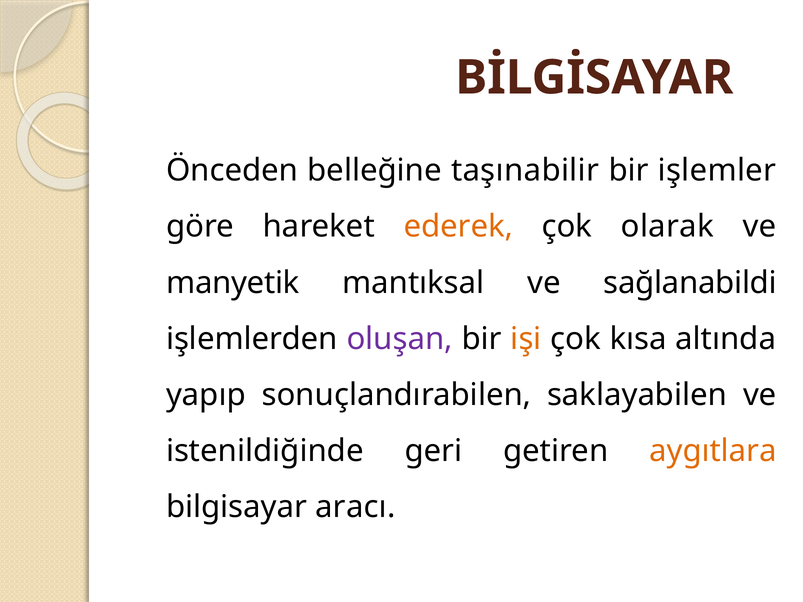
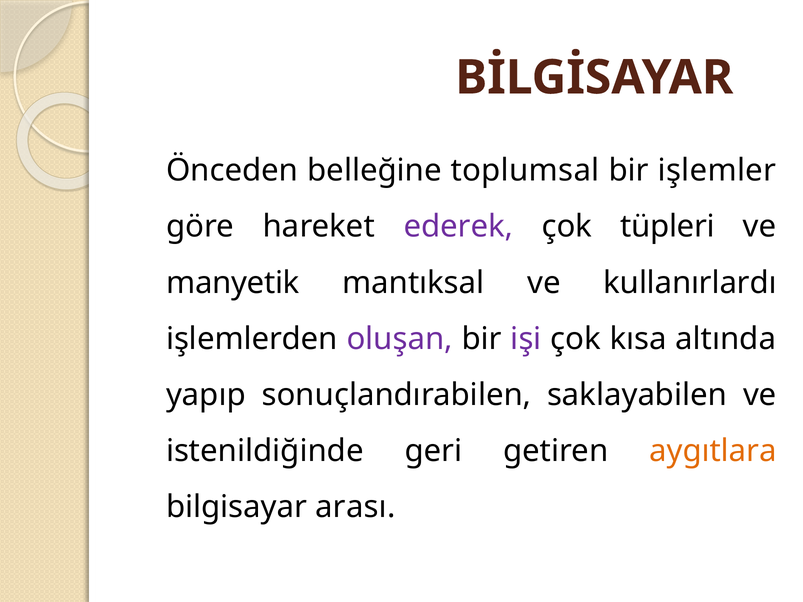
taşınabilir: taşınabilir -> toplumsal (525, 171)
ederek colour: orange -> purple (458, 227)
olarak: olarak -> tüpleri (668, 227)
sağlanabildi: sağlanabildi -> kullanırlardı (690, 283)
işi colour: orange -> purple (526, 339)
aracı: aracı -> arası (355, 507)
